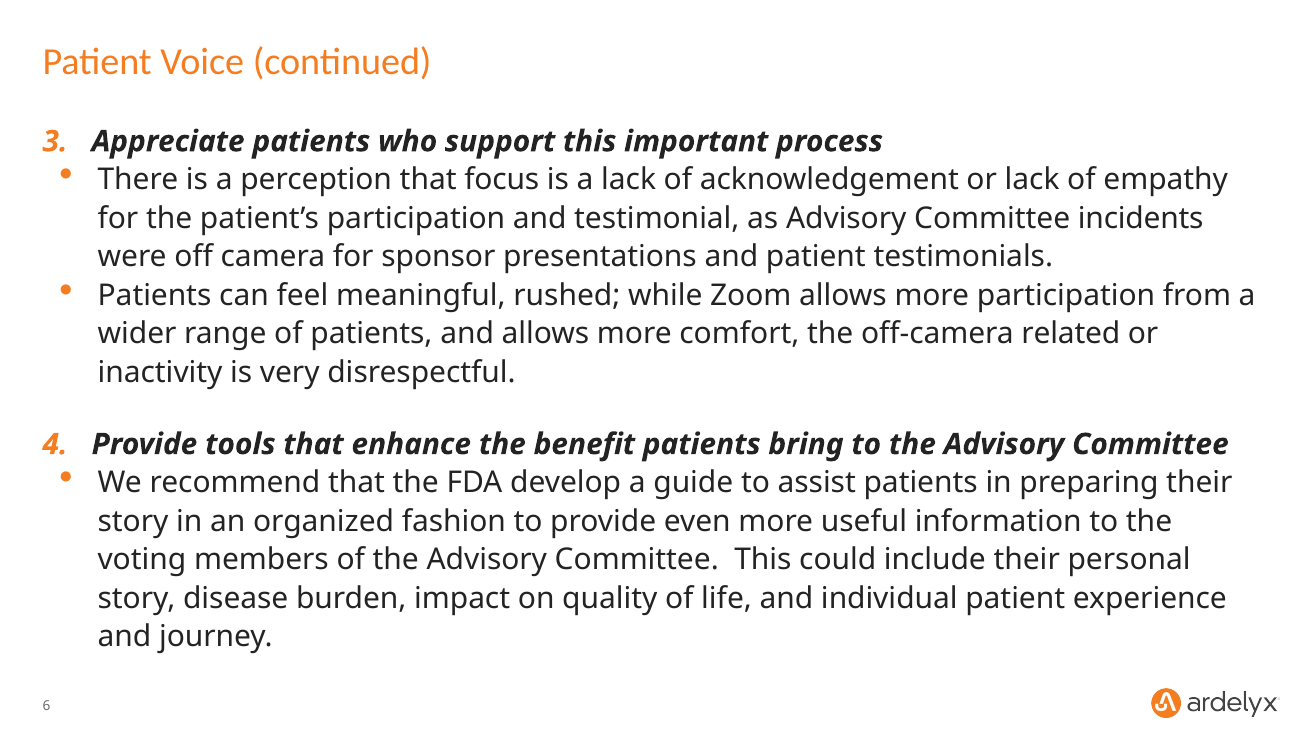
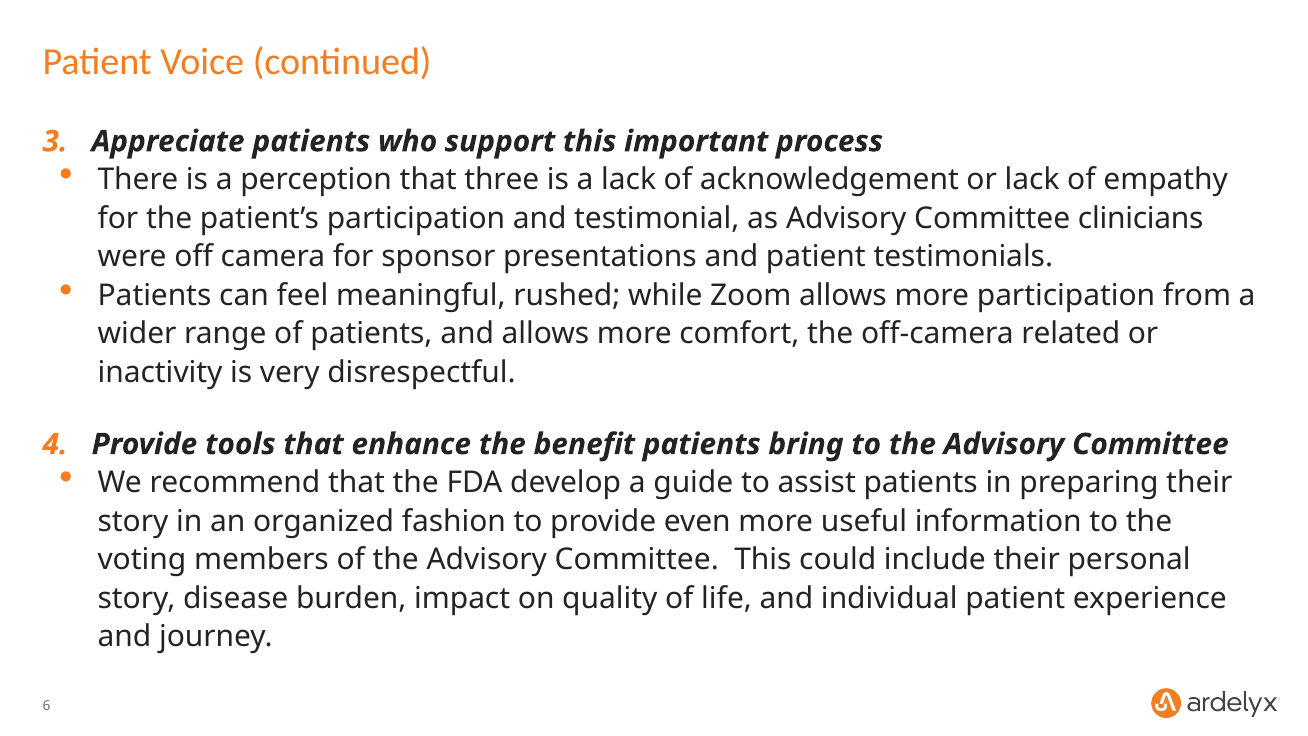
focus: focus -> three (502, 180)
incidents: incidents -> clinicians (1141, 218)
